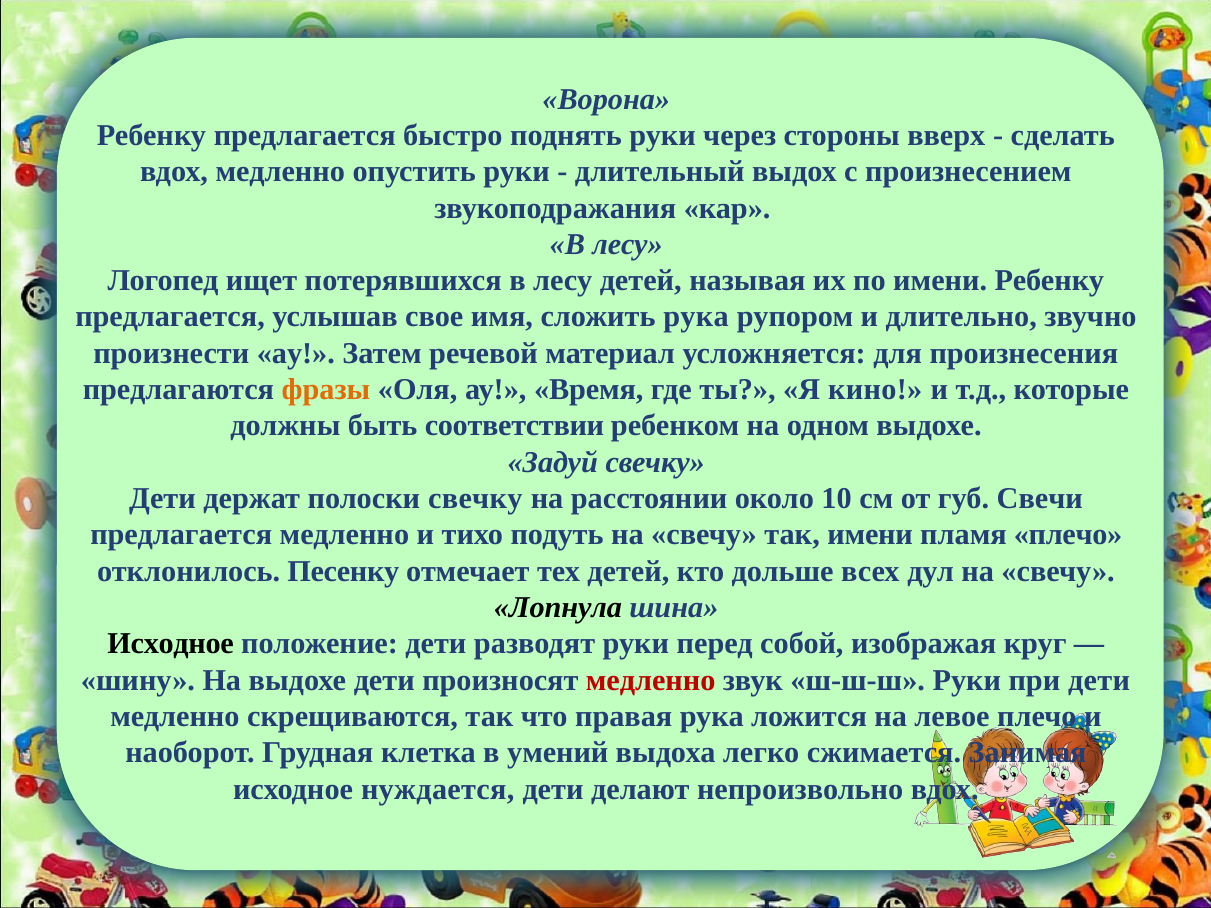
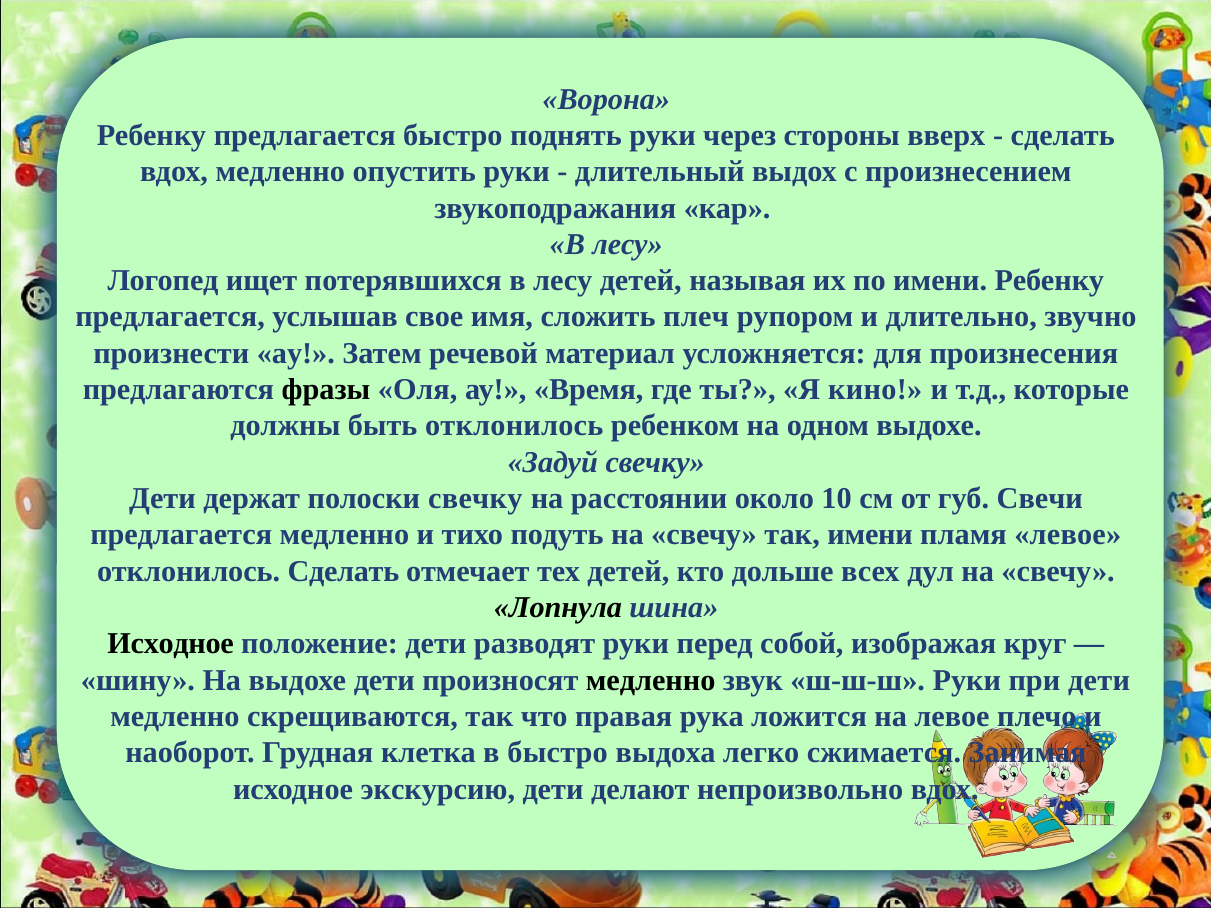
сложить рука: рука -> плеч (696, 317)
фразы colour: orange -> black (326, 390)
быть соответствии: соответствии -> отклонилось (514, 426)
пламя плечо: плечо -> левое (1068, 535)
отклонилось Песенку: Песенку -> Сделать (343, 571)
медленно colour: red -> black (651, 680)
в умений: умений -> быстро (558, 753)
нуждается: нуждается -> экскурсию (438, 789)
